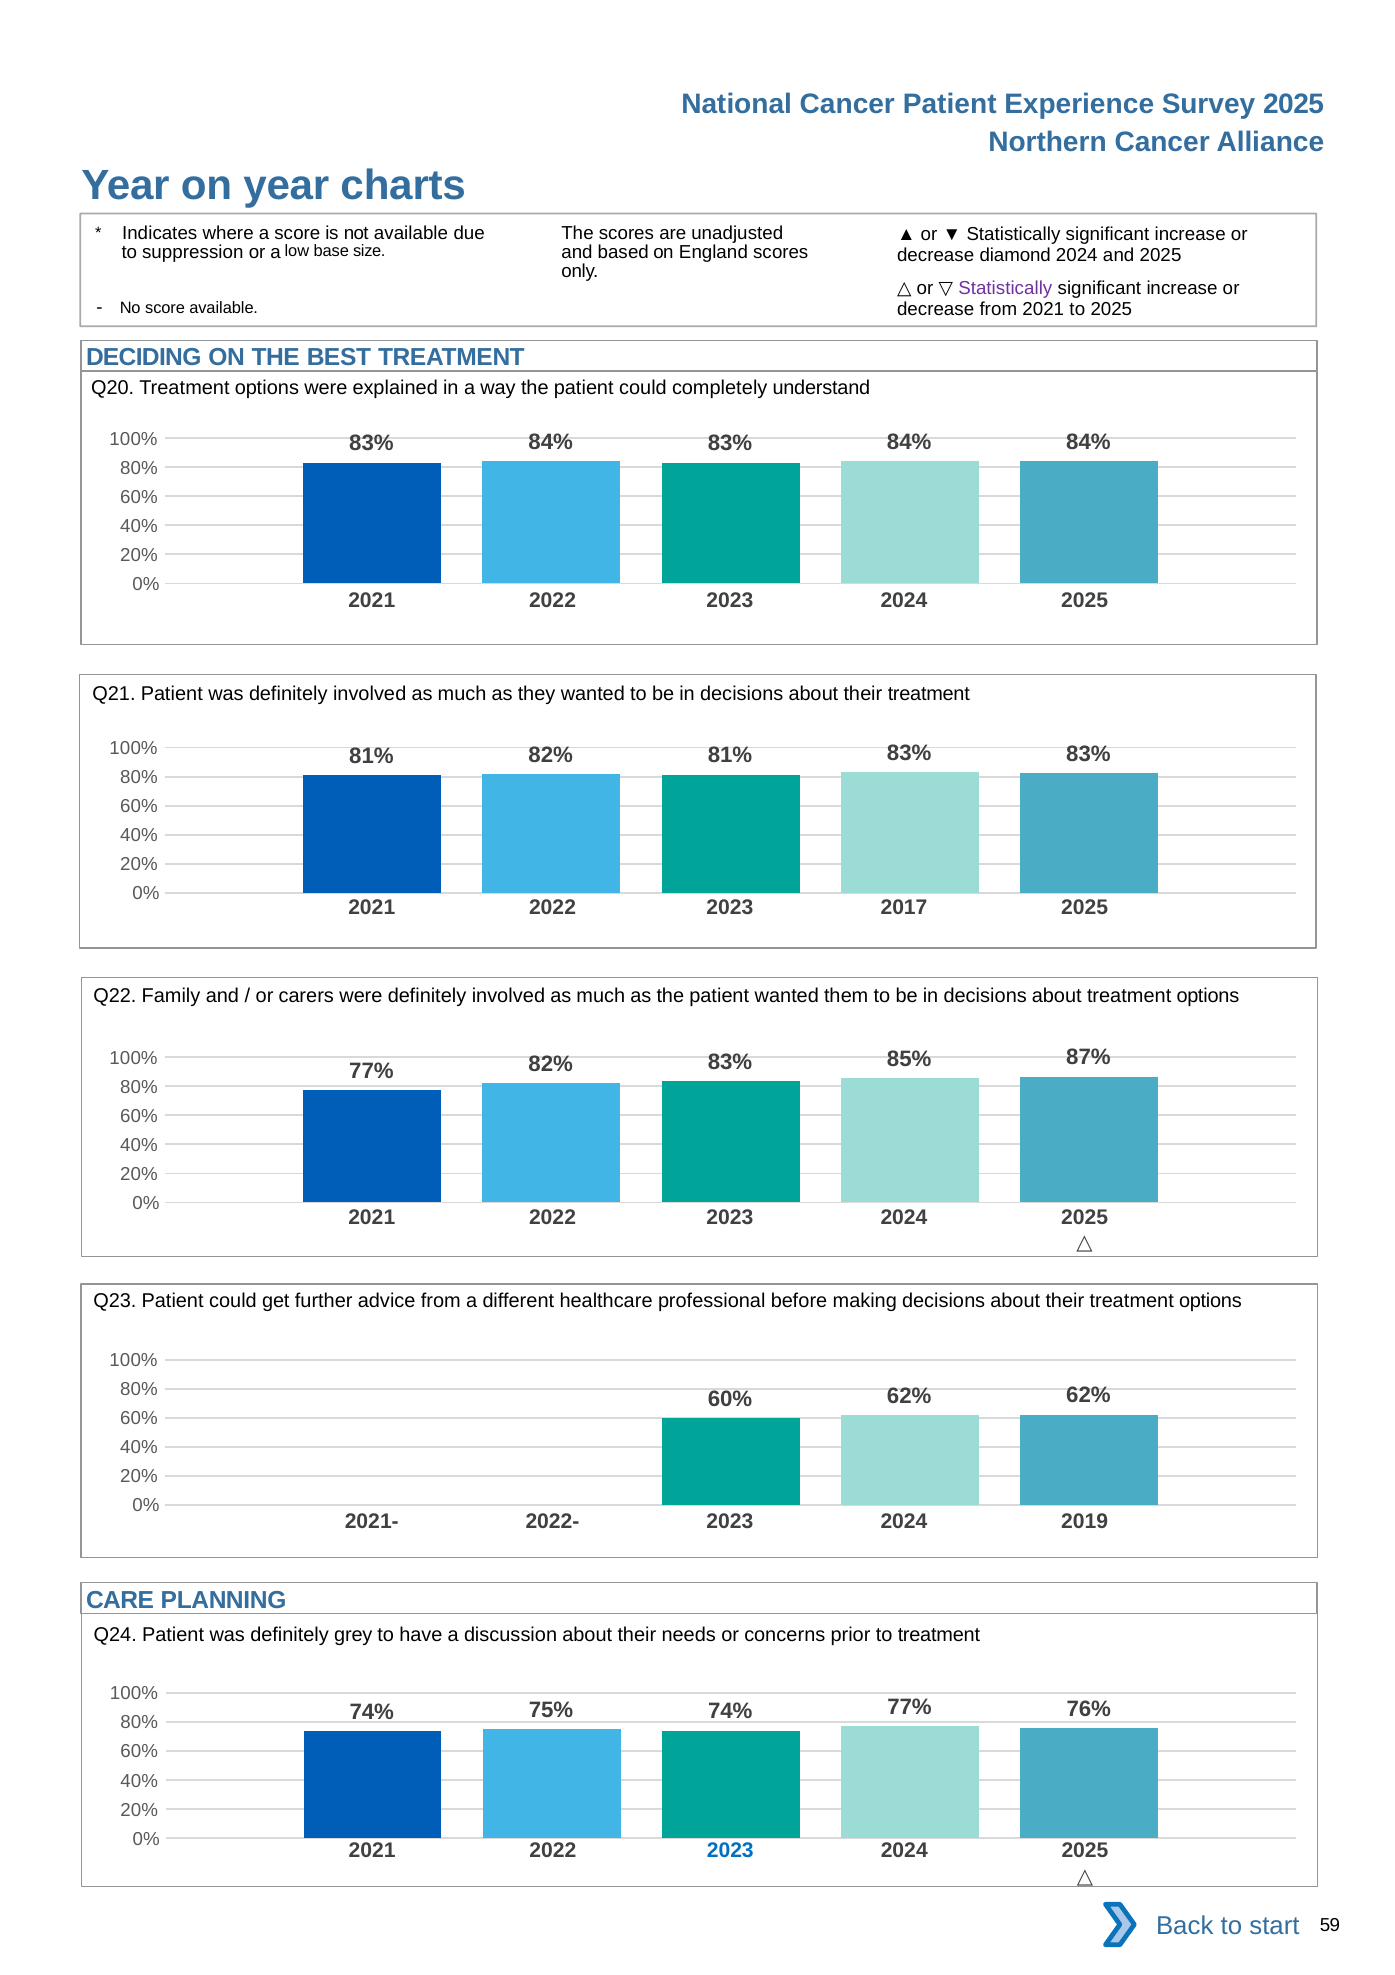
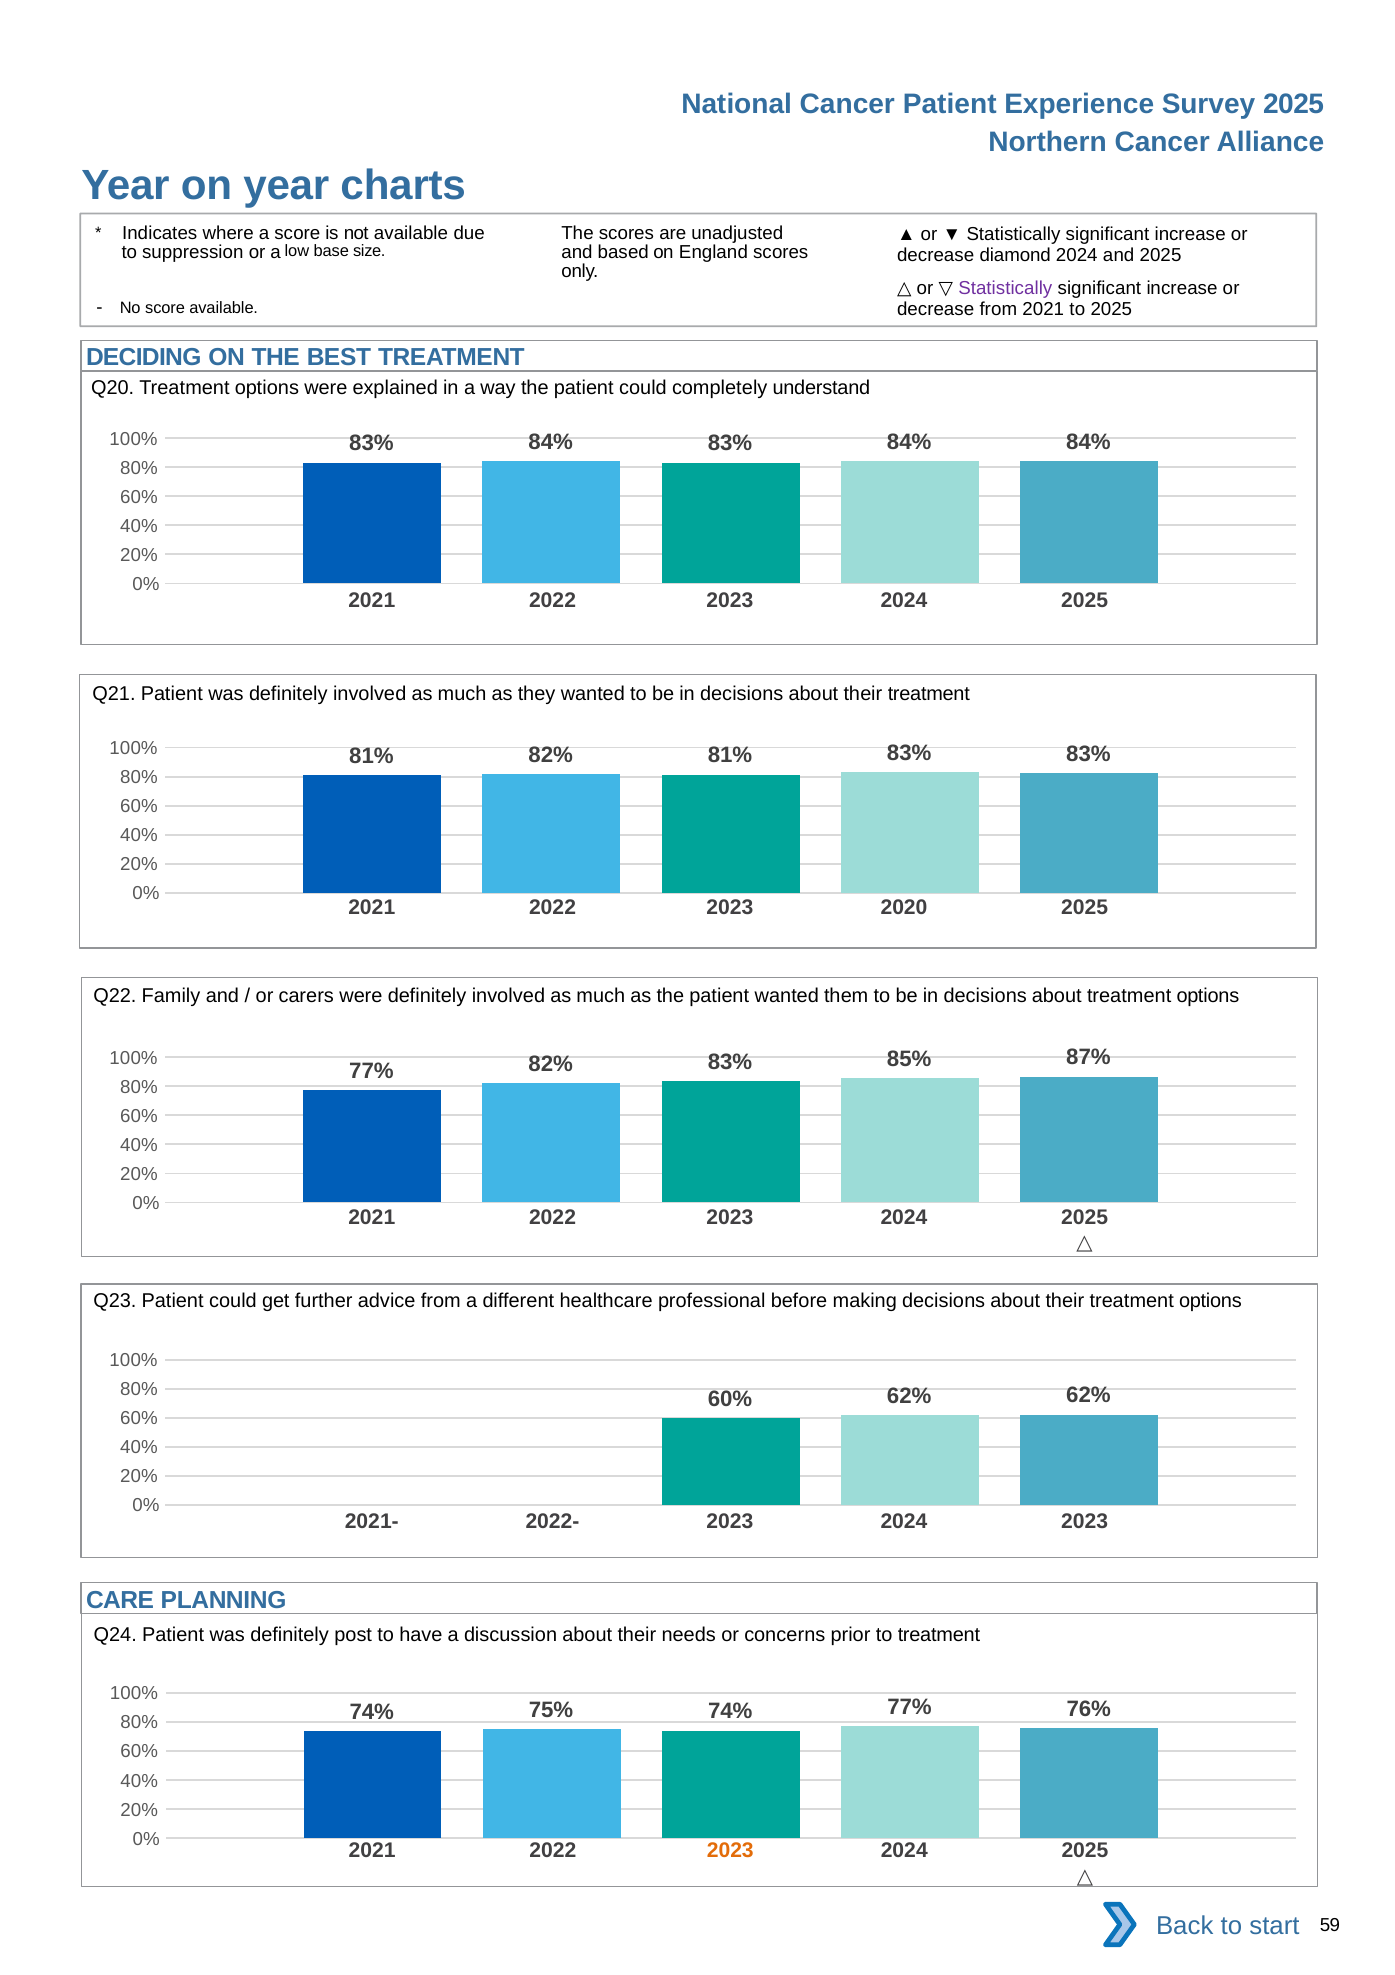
2017: 2017 -> 2020 (904, 907)
2024 2019: 2019 -> 2023 (1085, 1521)
grey: grey -> post (353, 1635)
2023 colour: blue -> orange (730, 1850)
